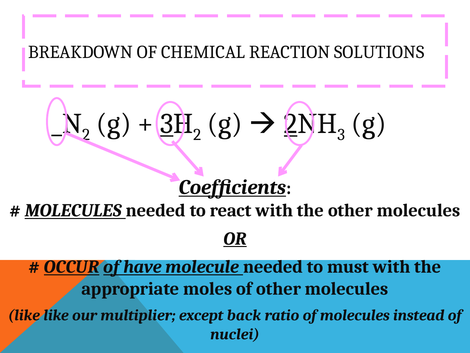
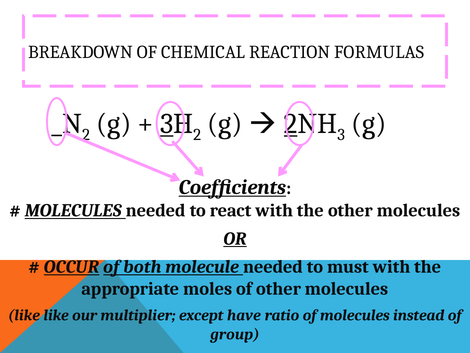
SOLUTIONS: SOLUTIONS -> FORMULAS (379, 52)
have: have -> both (142, 267)
back: back -> have (244, 315)
nuclei: nuclei -> group (235, 334)
